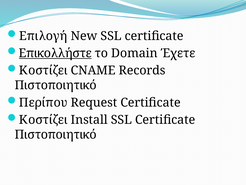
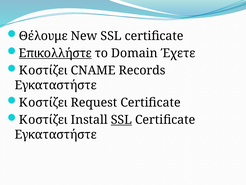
Επιλογή: Επιλογή -> Θέλουμε (43, 36)
Πιστοποιητικό: Πιστοποιητικό -> Εγκαταστήστε (56, 85)
Περίπου: Περίπου -> Κοστίζει (43, 102)
SSL underline: none -> present (121, 119)
Πιστοποιητικό: Πιστοποιητικό -> Εγκαταστήστε (56, 134)
